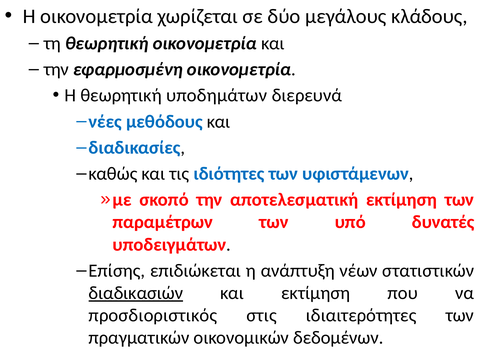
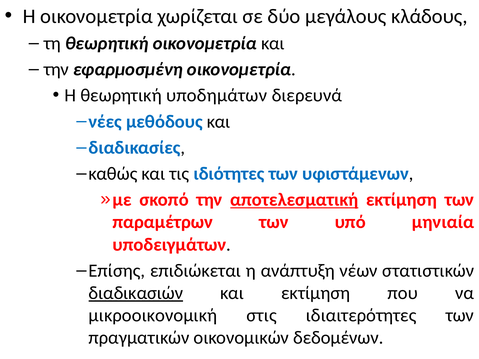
αποτελεσματική underline: none -> present (294, 200)
δυνατές: δυνατές -> μηνιαία (443, 222)
προσδιοριστικός: προσδιοριστικός -> μικροοικονομική (153, 316)
